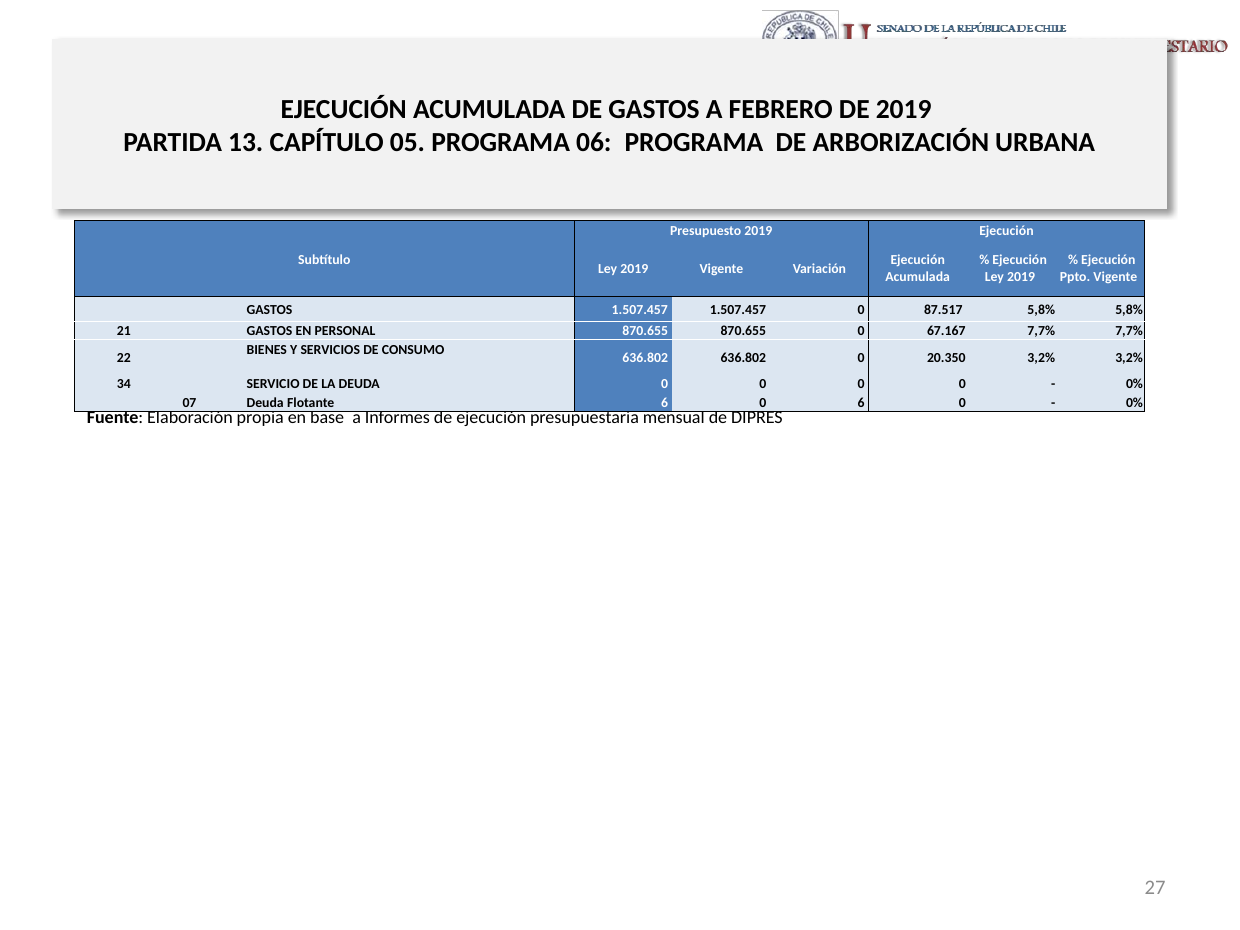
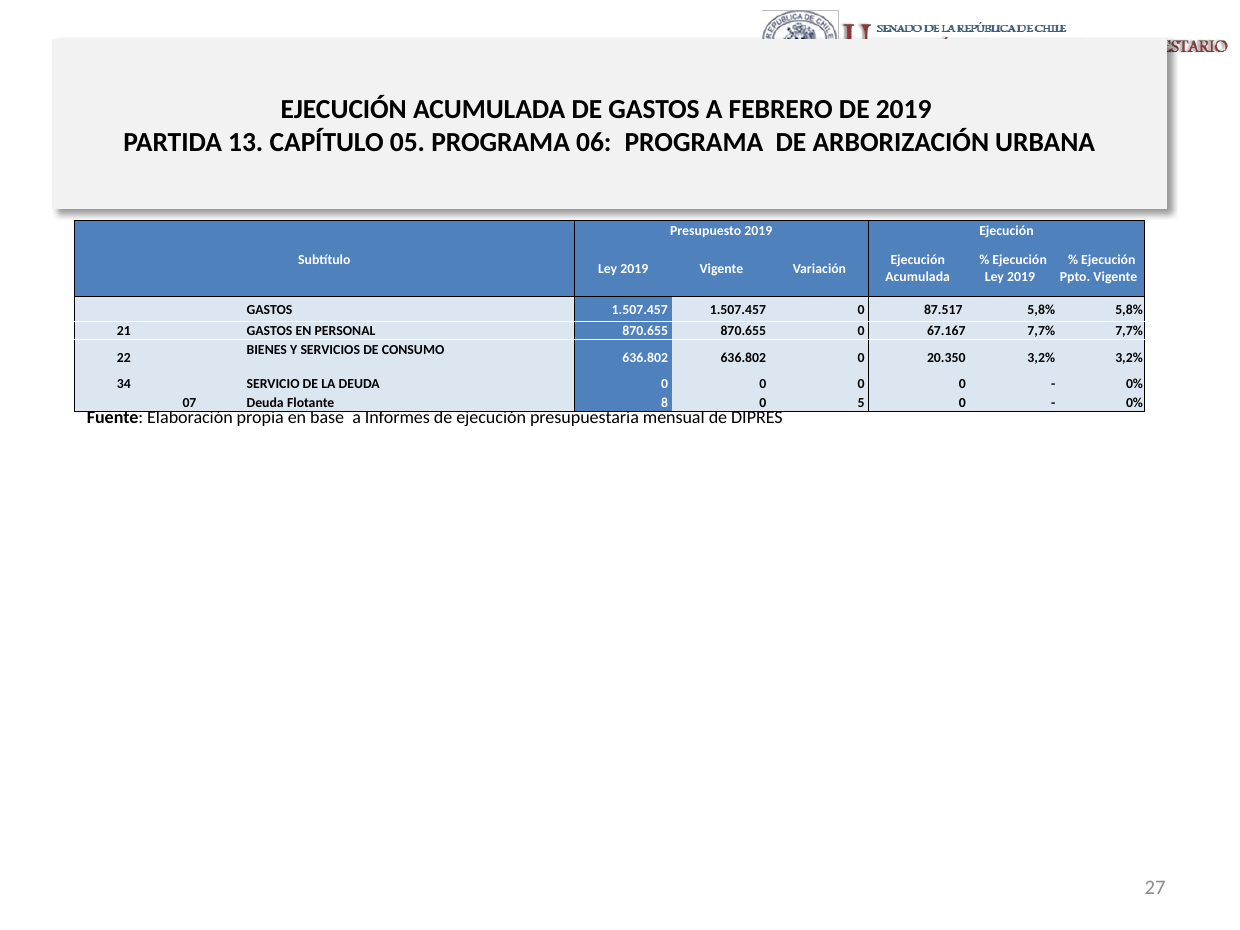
Flotante 6: 6 -> 8 (665, 403)
0 6: 6 -> 5 (861, 403)
